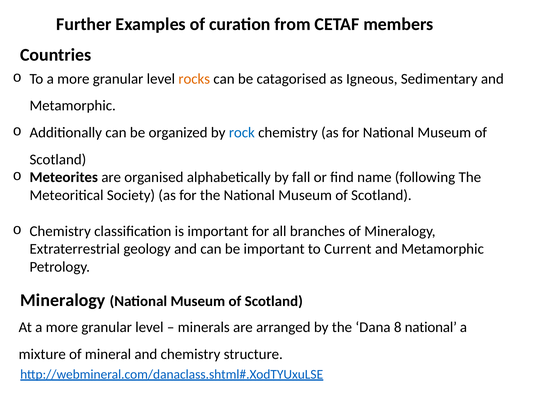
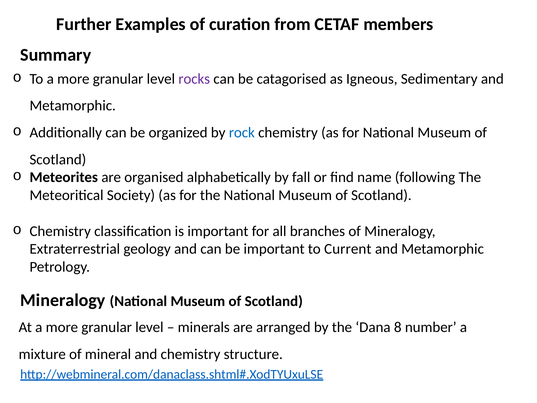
Countries: Countries -> Summary (56, 55)
rocks colour: orange -> purple (194, 79)
8 national: national -> number (431, 327)
